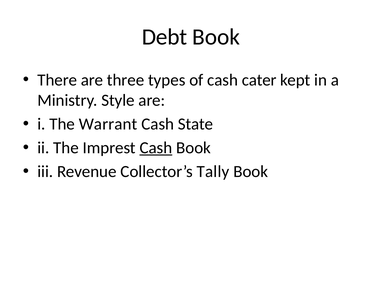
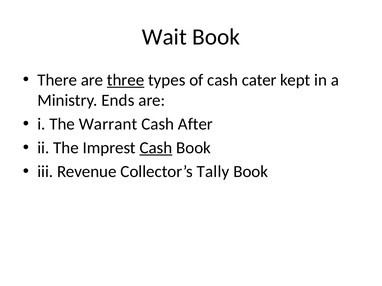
Debt: Debt -> Wait (164, 37)
three underline: none -> present (126, 80)
Style: Style -> Ends (118, 101)
State: State -> After (195, 124)
